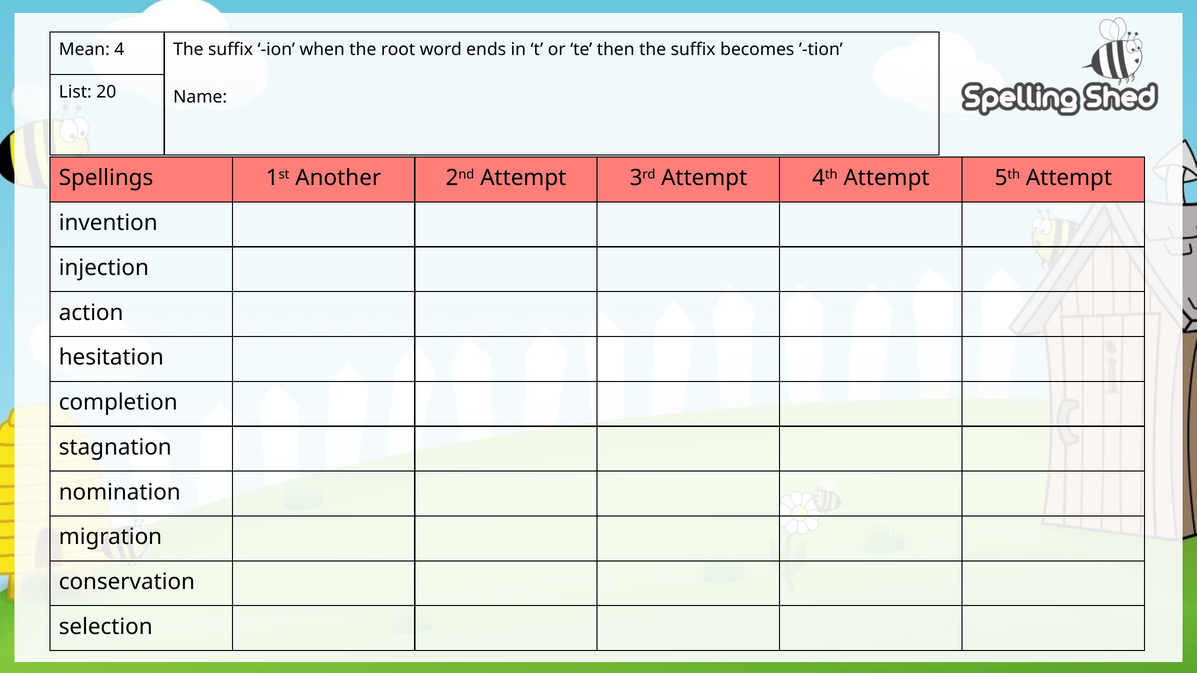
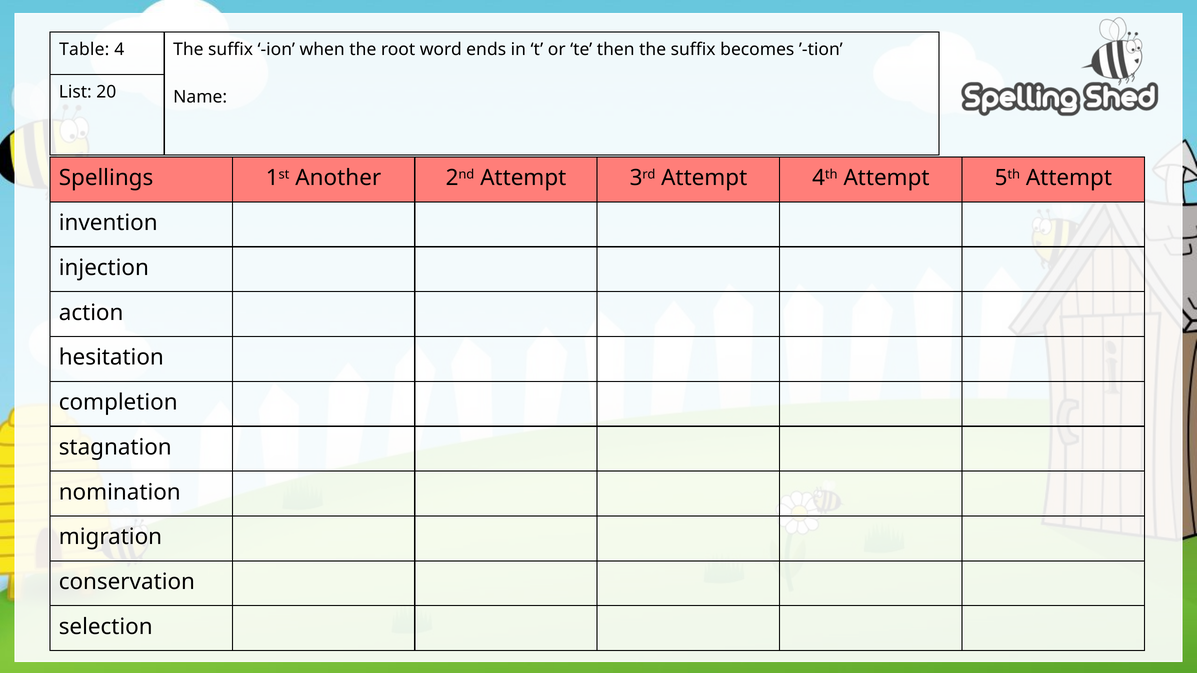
Mean: Mean -> Table (84, 49)
